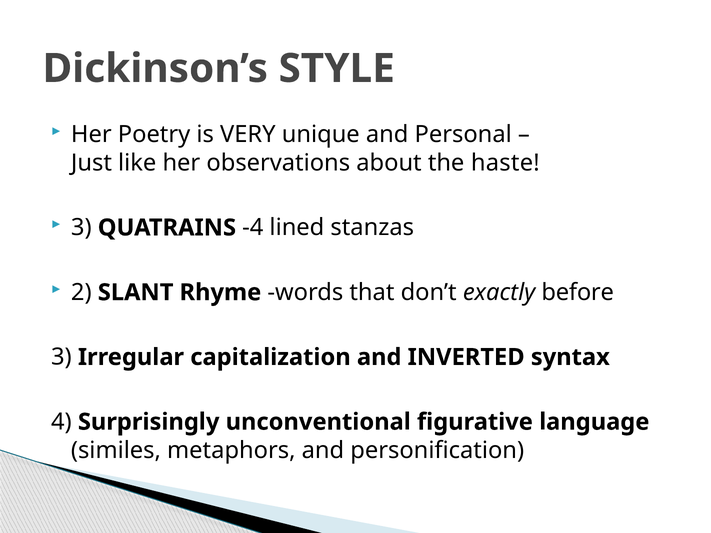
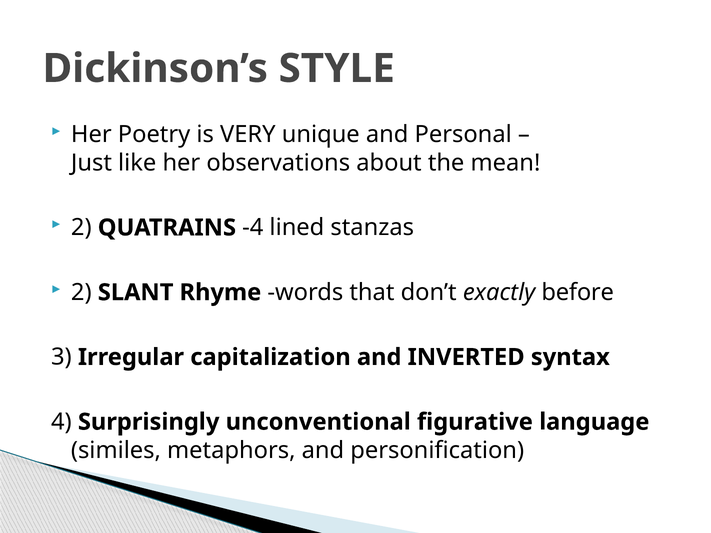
haste: haste -> mean (505, 163)
3: 3 -> 2 (81, 228)
